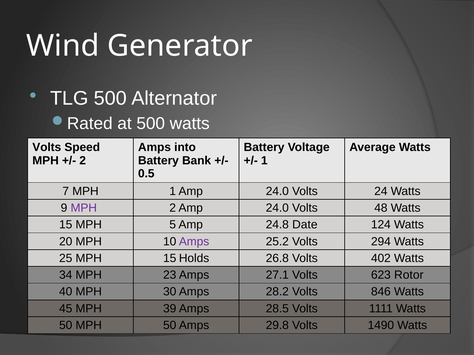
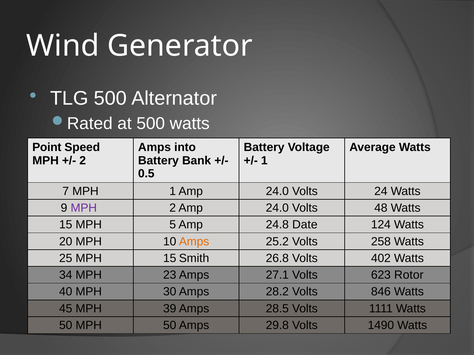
Volts: Volts -> Point (47, 147)
Amps colour: purple -> orange (194, 242)
294: 294 -> 258 (381, 242)
Holds: Holds -> Smith (194, 259)
